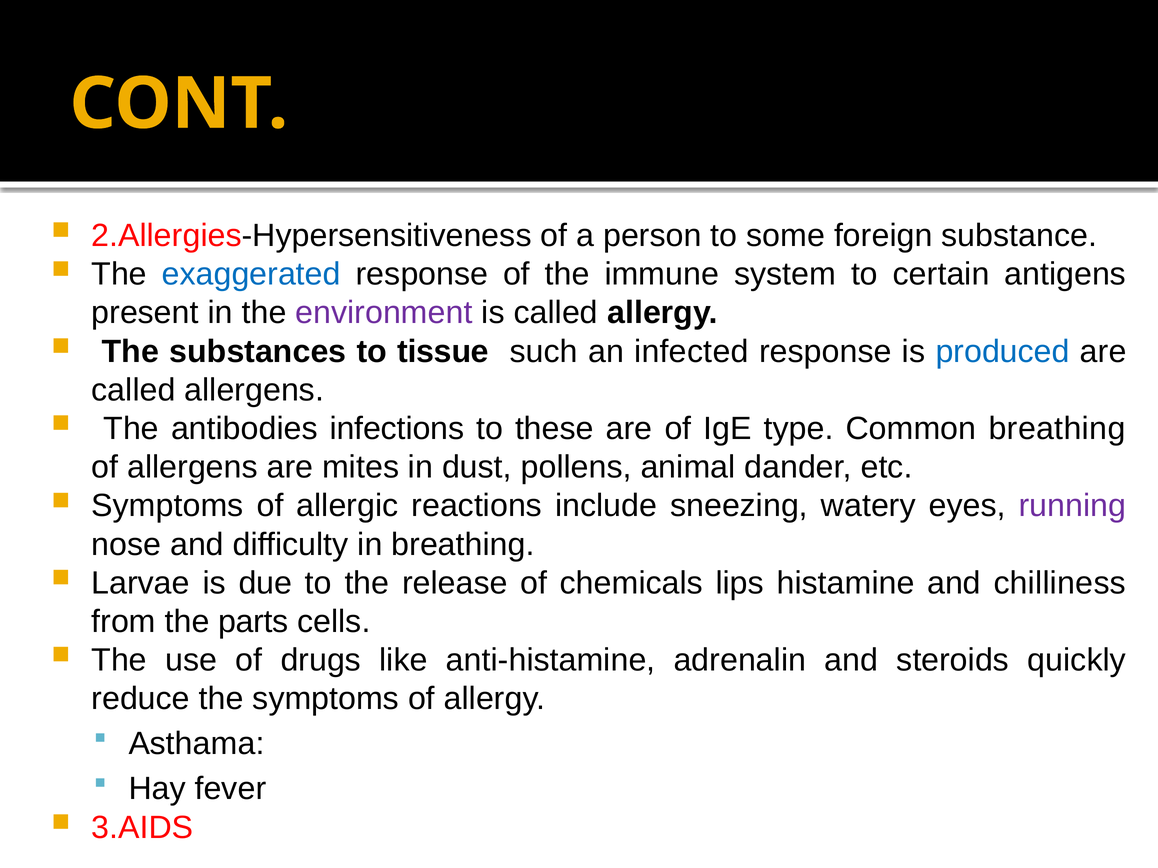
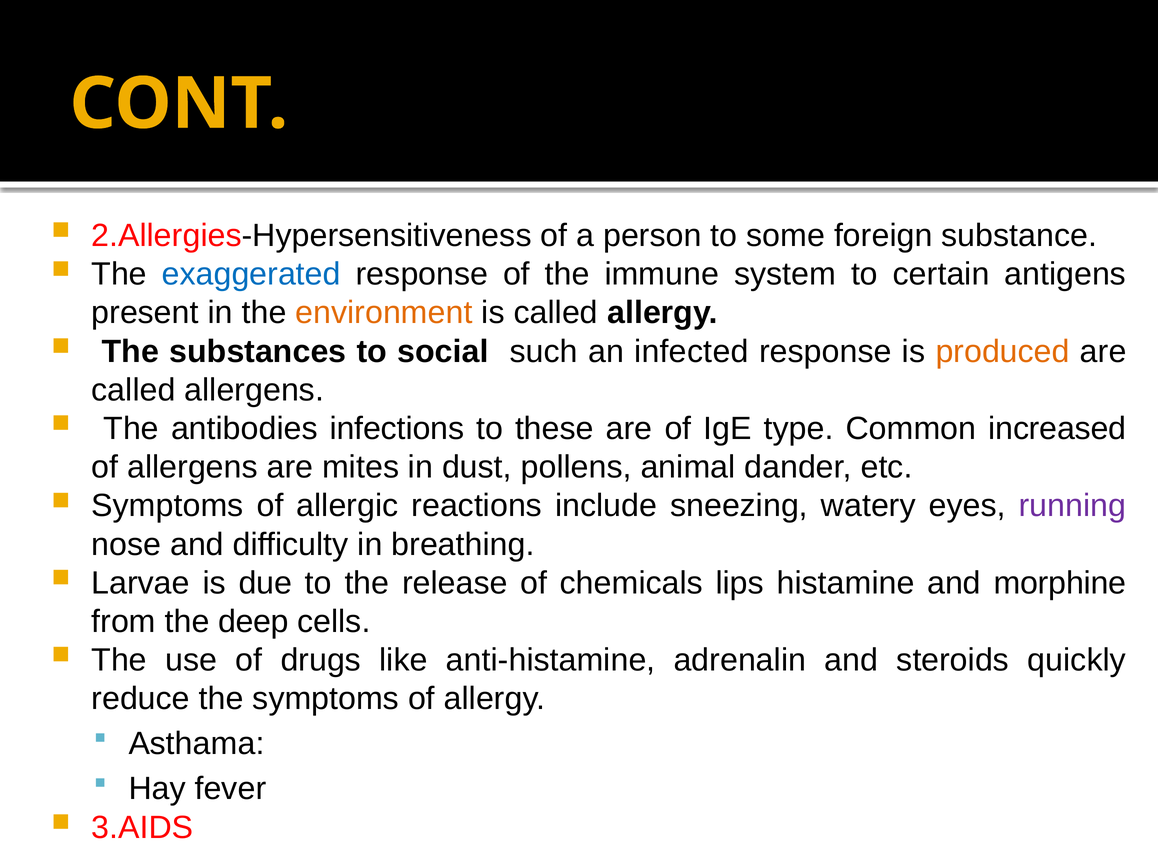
environment colour: purple -> orange (384, 313)
tissue: tissue -> social (443, 352)
produced colour: blue -> orange (1003, 352)
Common breathing: breathing -> increased (1057, 429)
chilliness: chilliness -> morphine (1060, 583)
parts: parts -> deep (253, 622)
